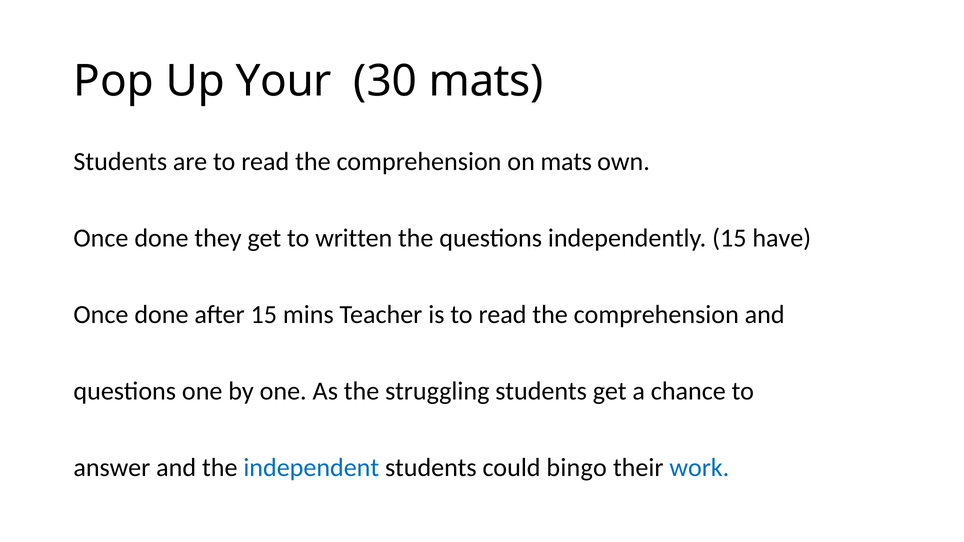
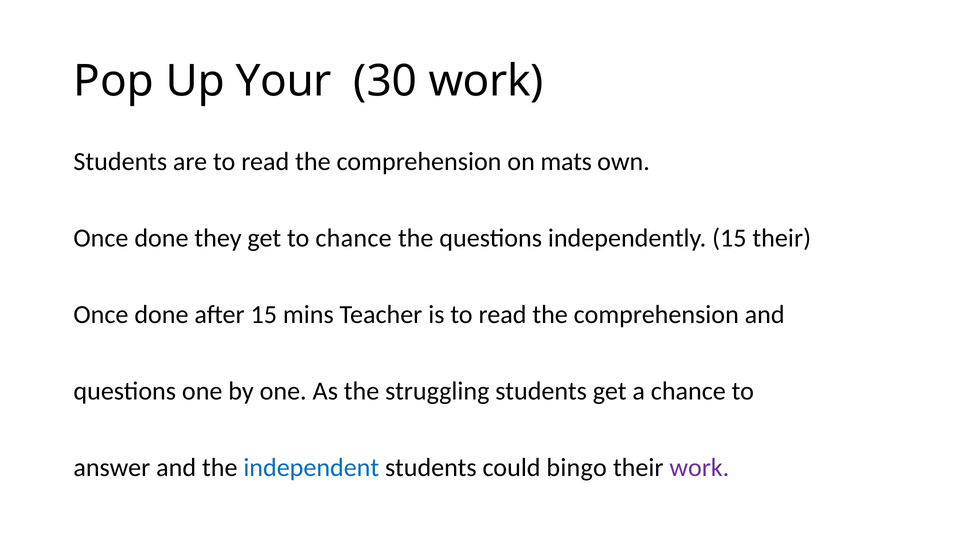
30 mats: mats -> work (486, 81)
to written: written -> chance (354, 238)
15 have: have -> their (782, 238)
work colour: blue -> purple (699, 468)
